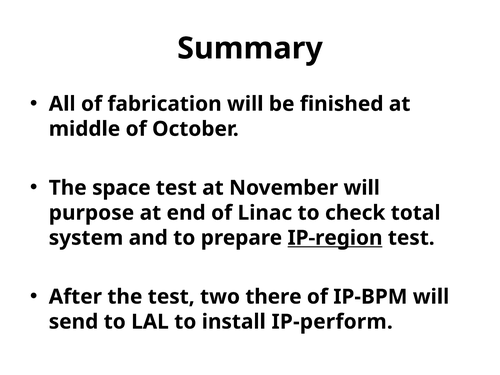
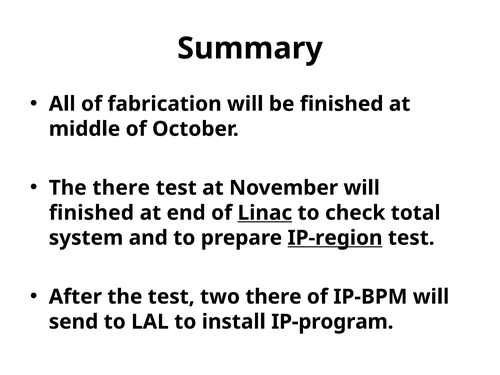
The space: space -> there (121, 188)
purpose: purpose -> finished (91, 213)
Linac underline: none -> present (265, 213)
IP-perform: IP-perform -> IP-program (332, 322)
